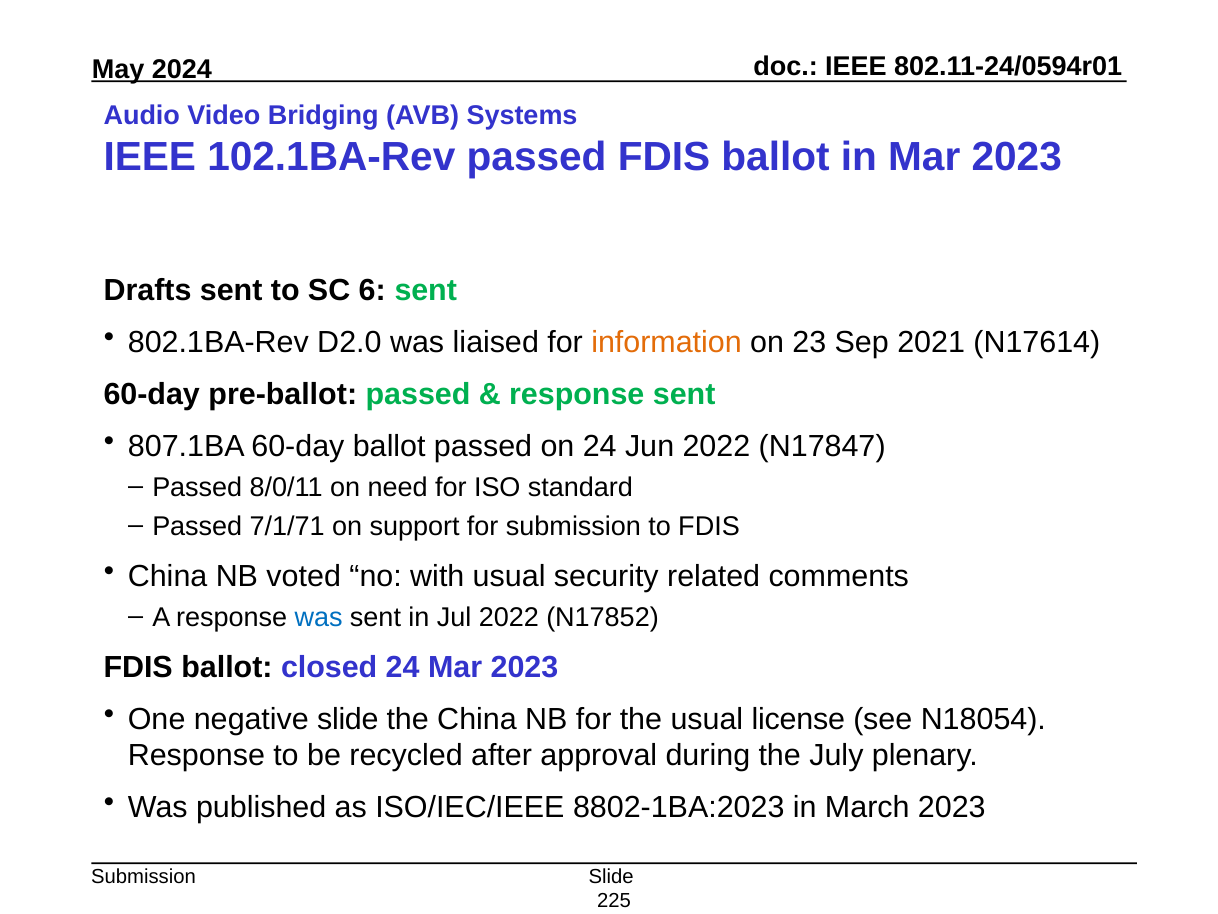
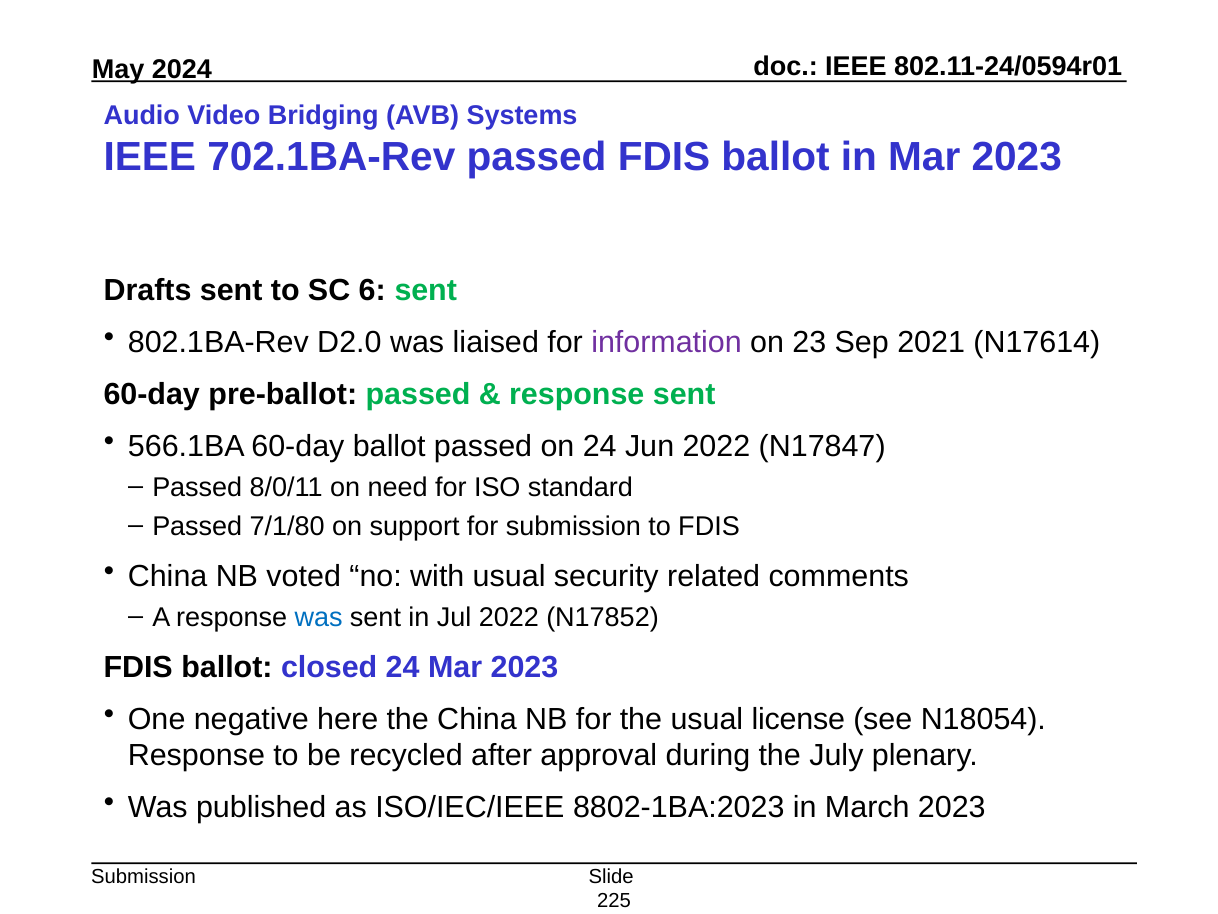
102.1BA-Rev: 102.1BA-Rev -> 702.1BA-Rev (331, 157)
information colour: orange -> purple (667, 342)
807.1BA: 807.1BA -> 566.1BA (186, 446)
7/1/71: 7/1/71 -> 7/1/80 (287, 526)
negative slide: slide -> here (348, 719)
